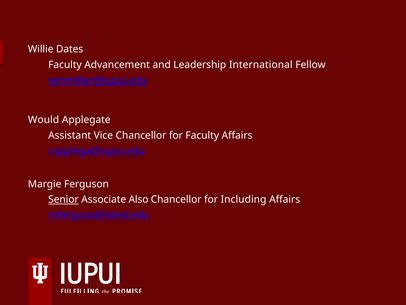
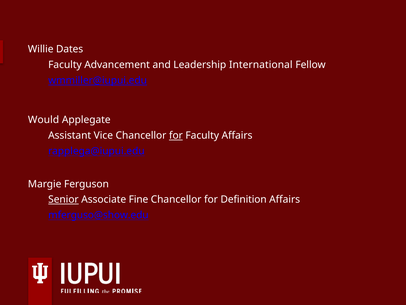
for underline: none -> present (176, 135)
Also: Also -> Fine (139, 199)
Including: Including -> Definition (244, 199)
mferguso@listed.edu: mferguso@listed.edu -> mferguso@show.edu (98, 215)
